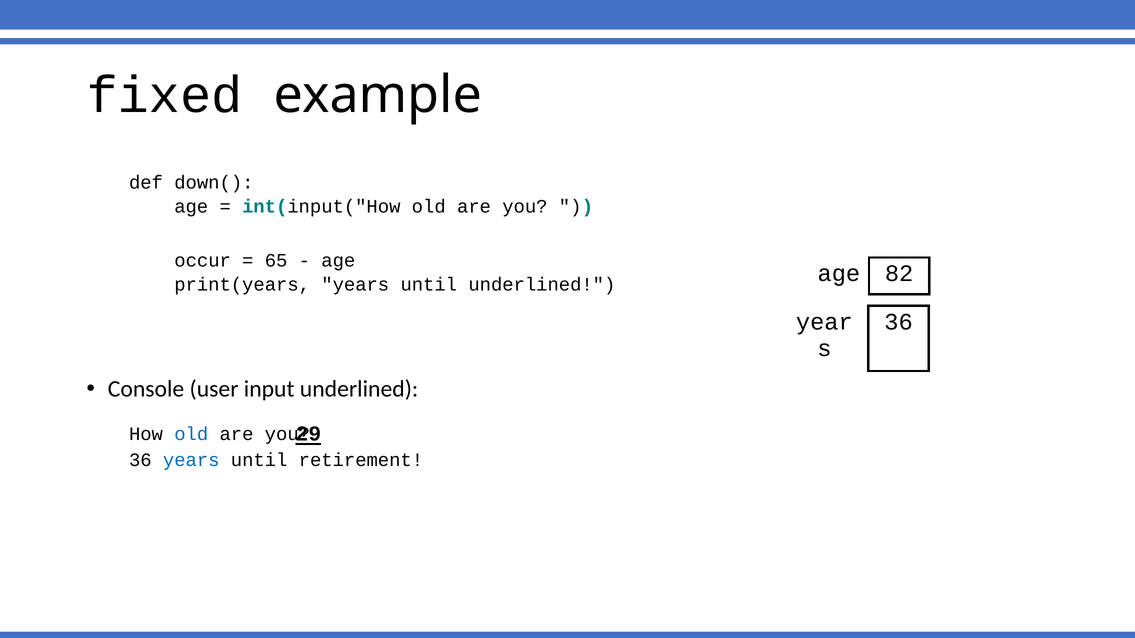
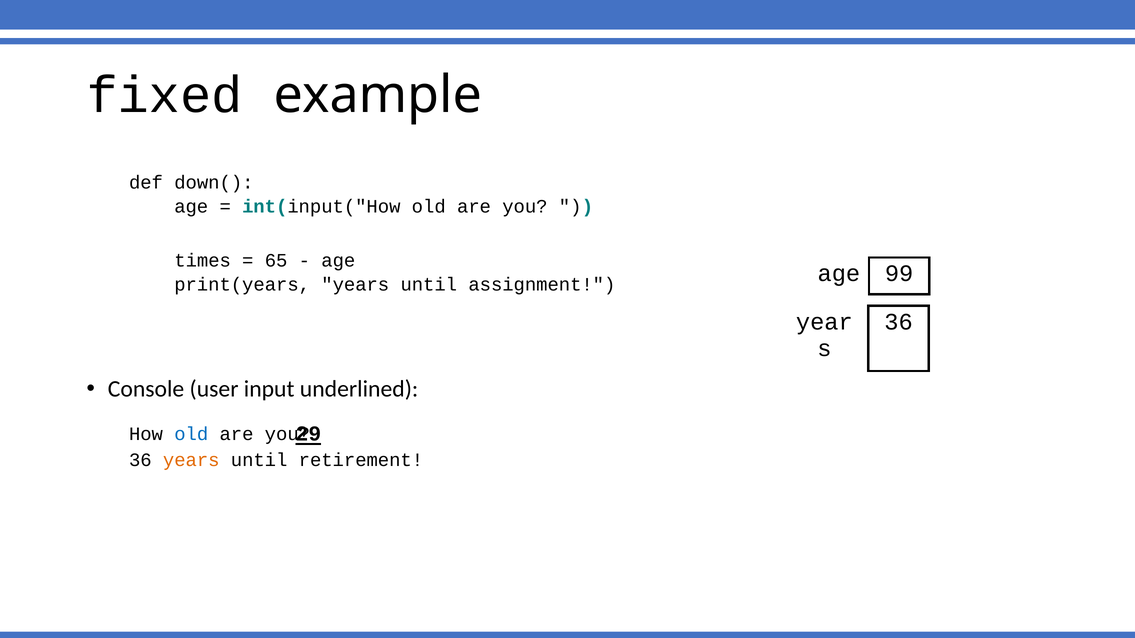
occur: occur -> times (203, 261)
82: 82 -> 99 (899, 274)
until underlined: underlined -> assignment (542, 285)
years colour: blue -> orange (191, 460)
